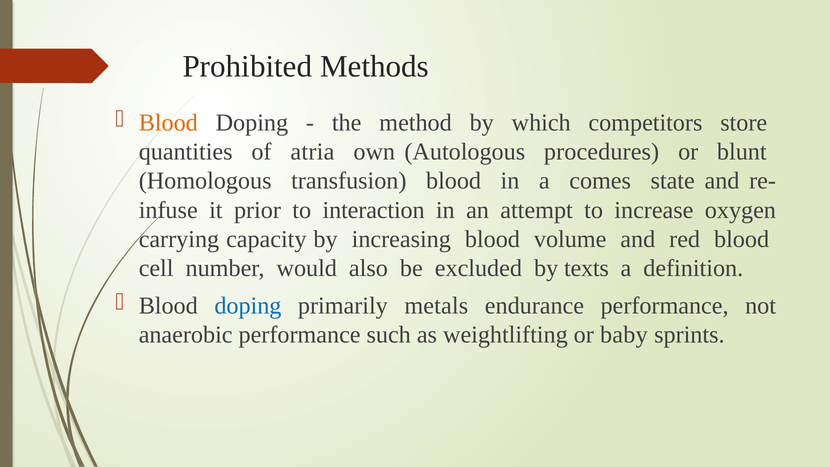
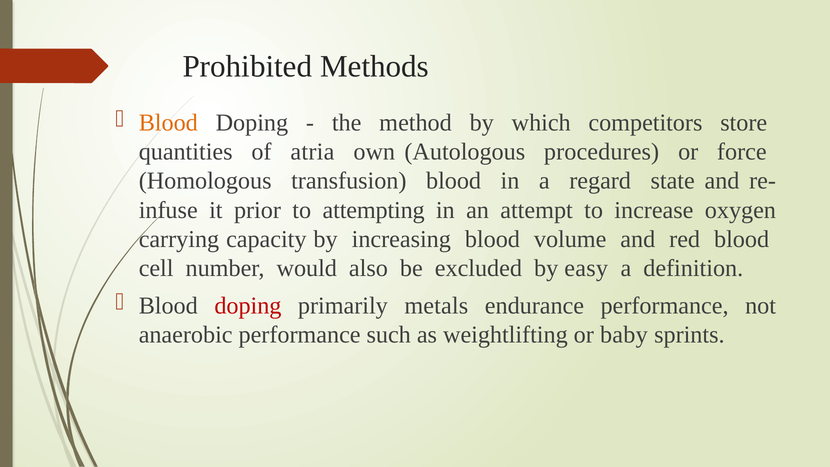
blunt: blunt -> force (742, 152)
comes: comes -> regard (600, 181)
interaction: interaction -> attempting (374, 210)
texts: texts -> easy (586, 268)
doping colour: blue -> red (248, 306)
